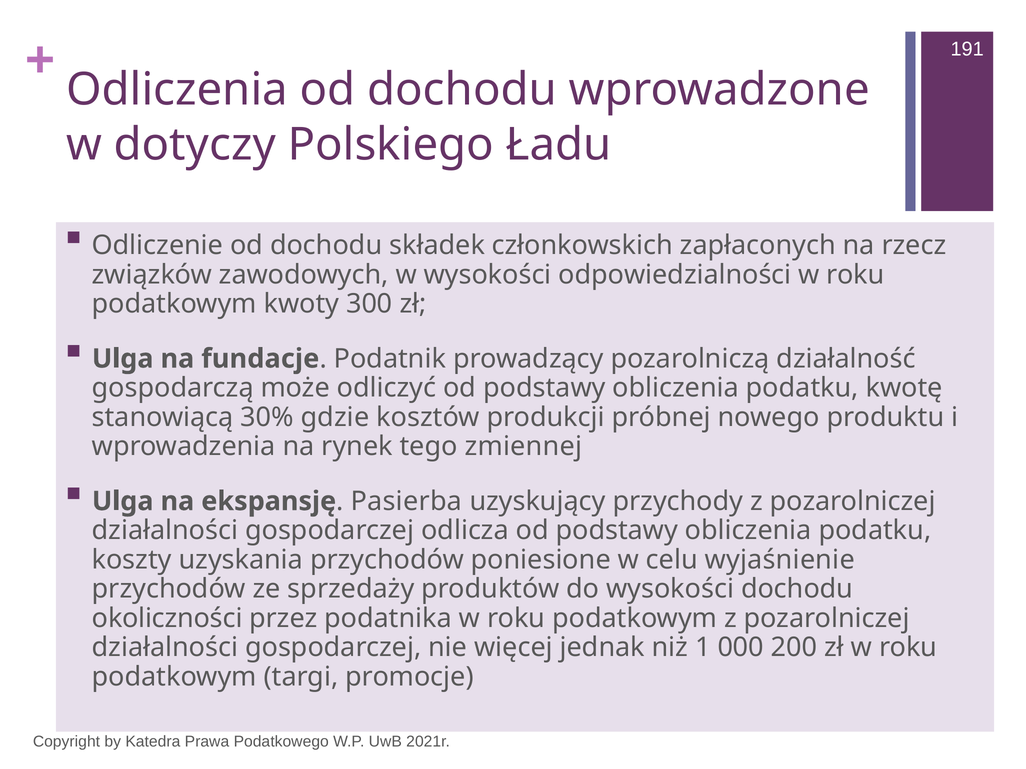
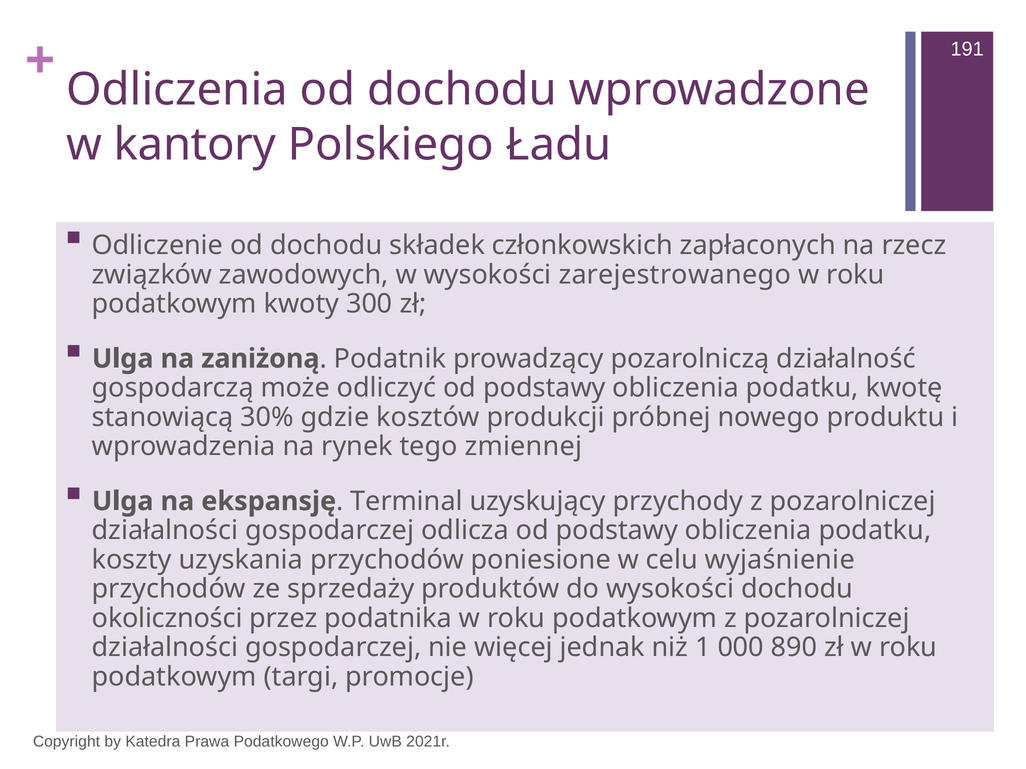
dotyczy: dotyczy -> kantory (195, 145)
odpowiedzialności: odpowiedzialności -> zarejestrowanego (675, 275)
fundacje: fundacje -> zaniżoną (260, 359)
Pasierba: Pasierba -> Terminal (406, 502)
200: 200 -> 890 (794, 648)
